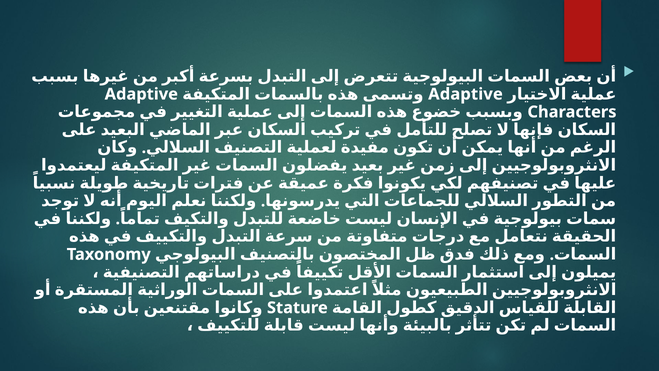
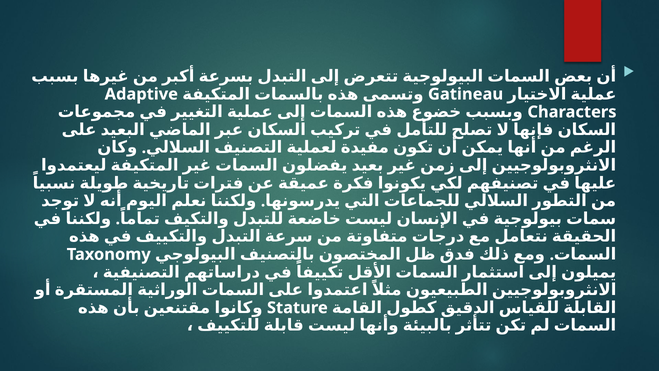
Adaptive: Adaptive -> Gatineau (466, 94)
